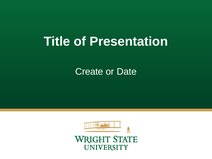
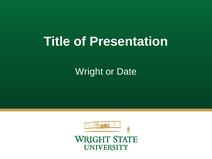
Create: Create -> Wright (89, 72)
